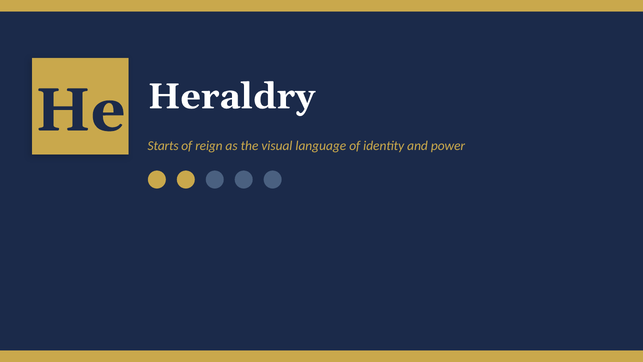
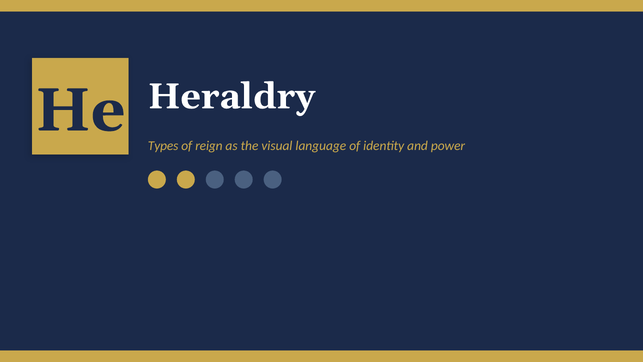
Starts: Starts -> Types (163, 146)
